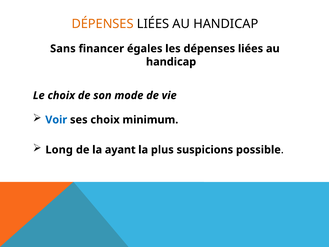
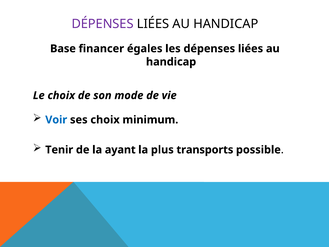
DÉPENSES colour: orange -> purple (103, 24)
Sans: Sans -> Base (63, 49)
Long: Long -> Tenir (59, 150)
suspicions: suspicions -> transports (205, 150)
